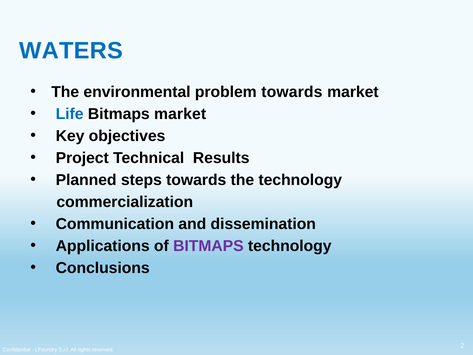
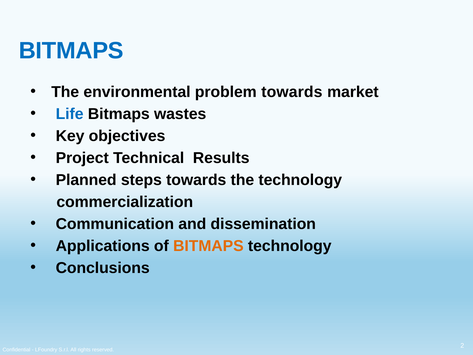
WATERS: WATERS -> BITMAPS (71, 50)
Bitmaps market: market -> wastes (180, 114)
BITMAPS colour: purple -> orange (208, 246)
